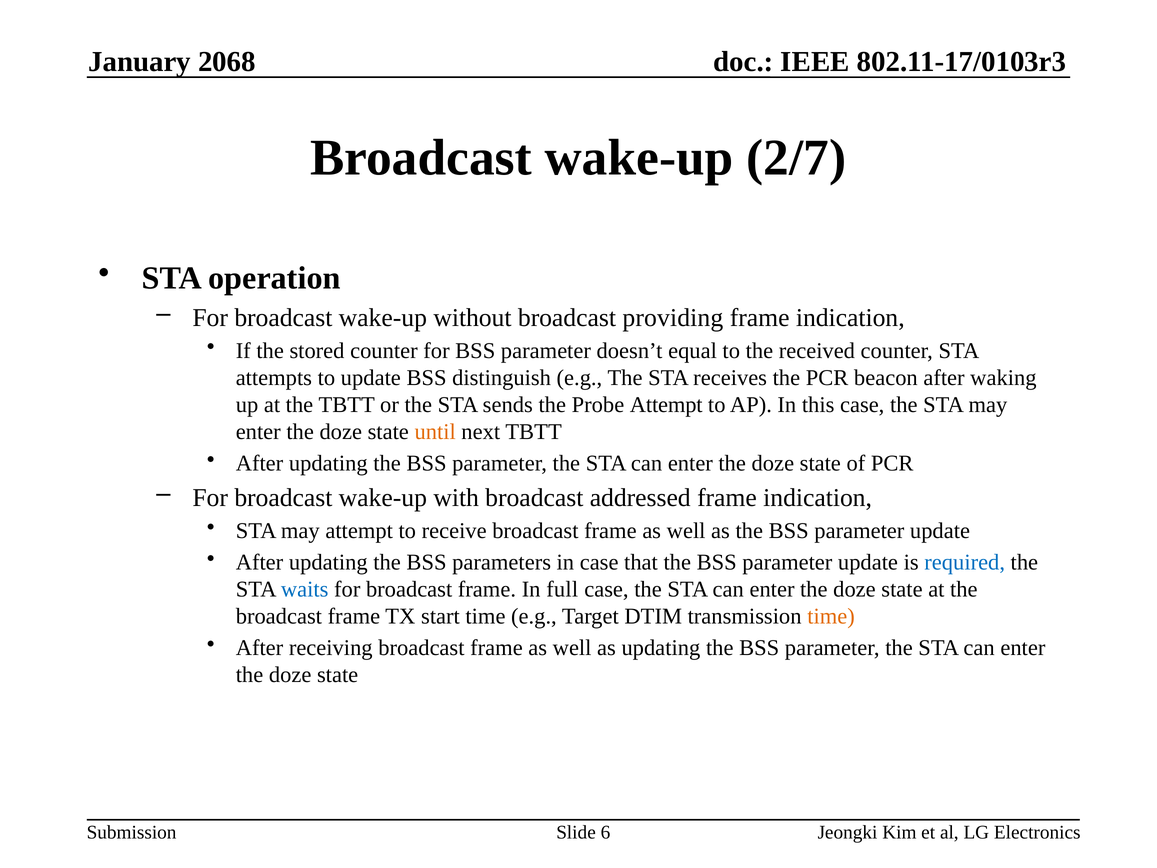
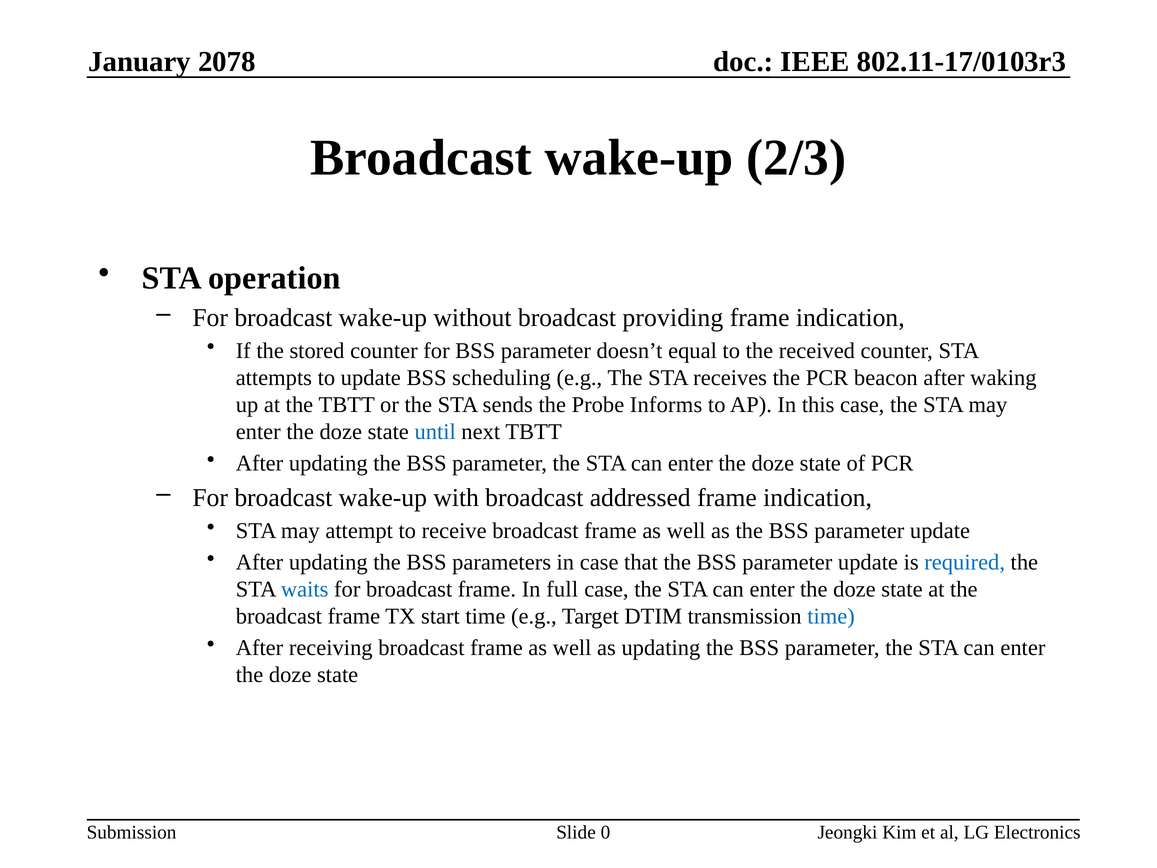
2068: 2068 -> 2078 (227, 62)
2/7: 2/7 -> 2/3 (796, 158)
distinguish: distinguish -> scheduling (502, 378)
Probe Attempt: Attempt -> Informs (666, 405)
until colour: orange -> blue (435, 432)
time colour: orange -> blue (831, 616)
6: 6 -> 0 (605, 832)
